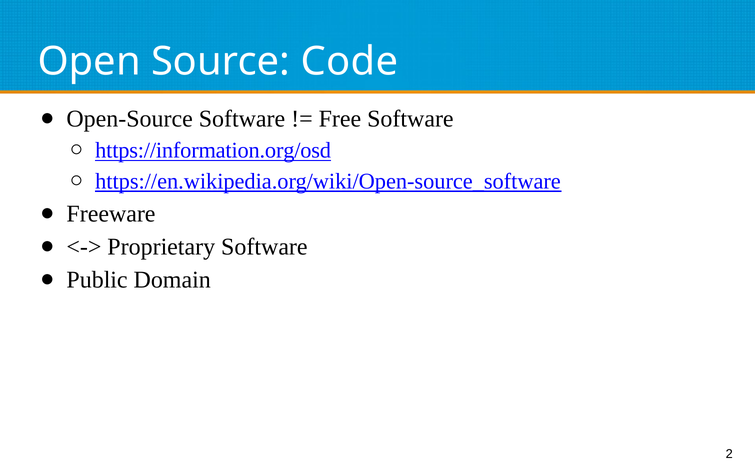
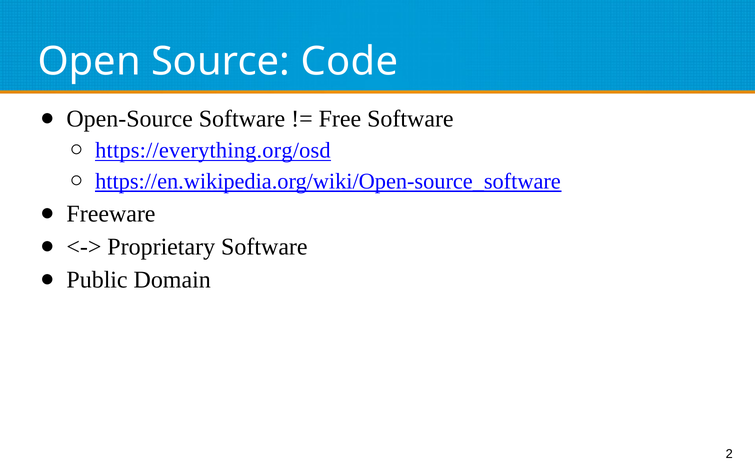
https://information.org/osd: https://information.org/osd -> https://everything.org/osd (213, 150)
